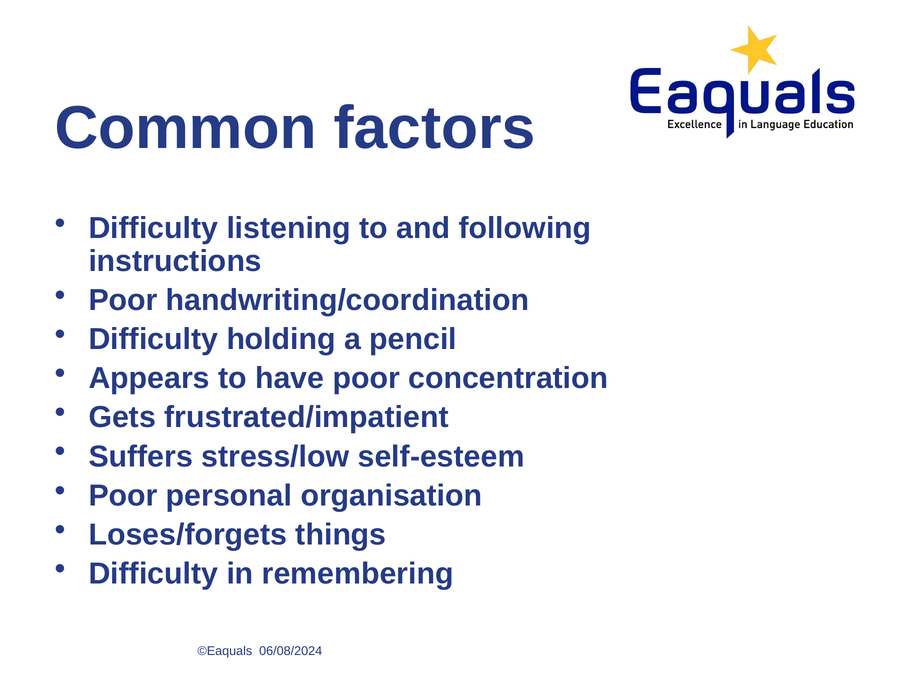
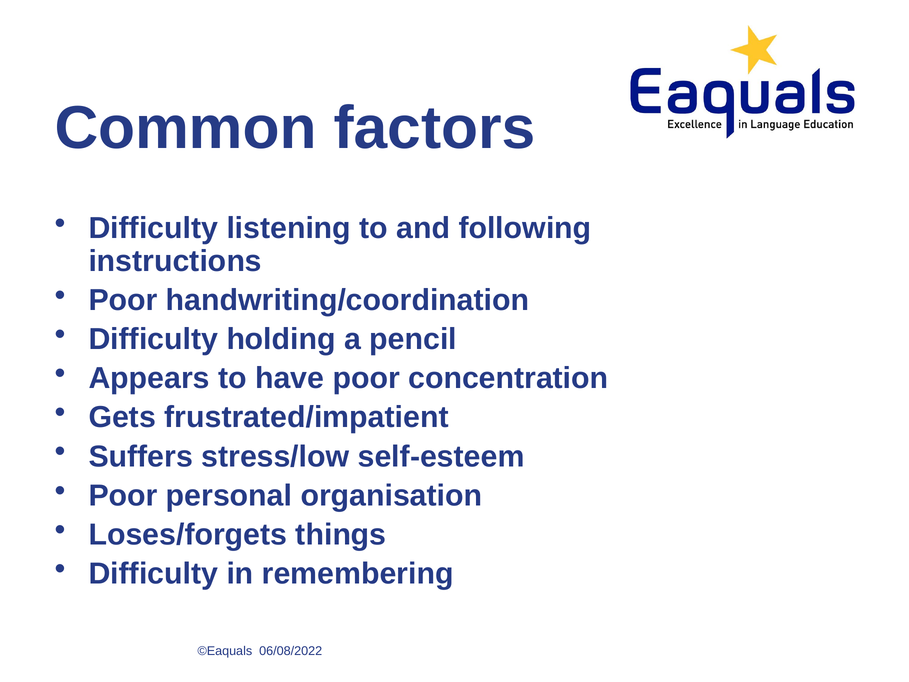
06/08/2024: 06/08/2024 -> 06/08/2022 (291, 651)
